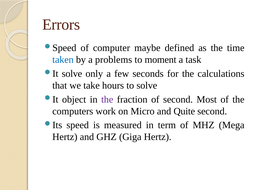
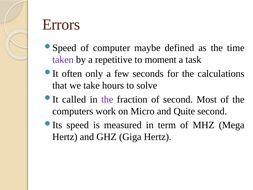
taken colour: blue -> purple (63, 60)
problems: problems -> repetitive (114, 60)
solve: solve -> often (72, 74)
object: object -> called (74, 99)
